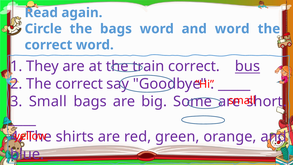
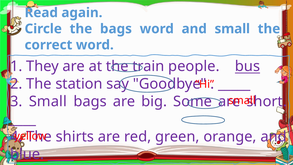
and word: word -> small (232, 29)
train correct: correct -> people (194, 66)
2 The correct: correct -> station (79, 84)
